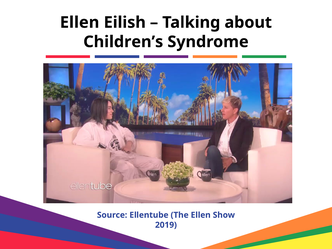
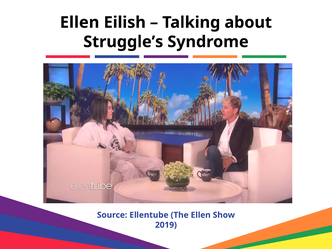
Children’s: Children’s -> Struggle’s (123, 42)
